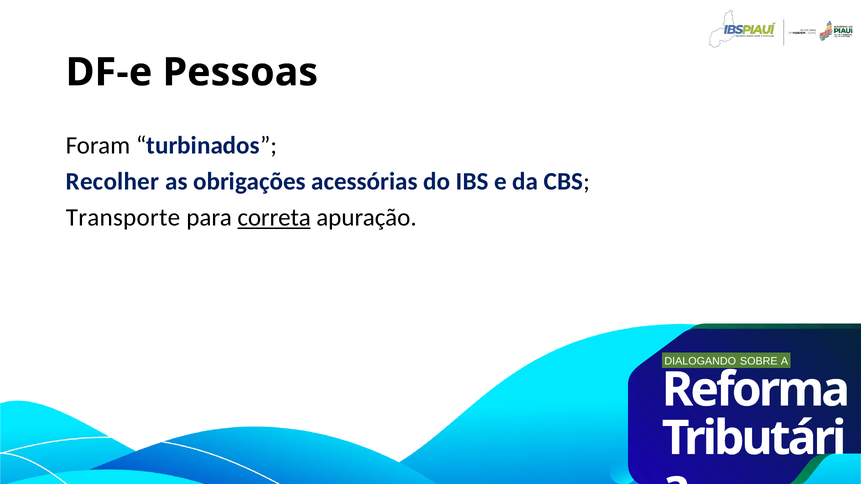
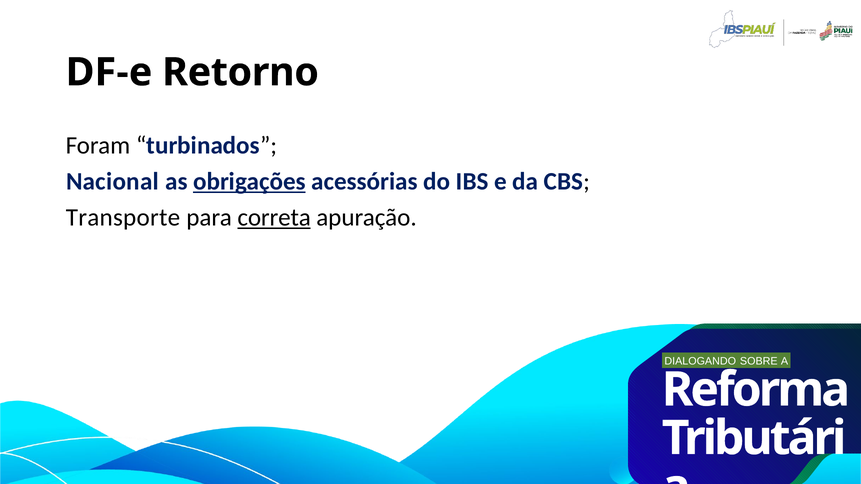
Pessoas: Pessoas -> Retorno (241, 72)
Recolher: Recolher -> Nacional (112, 182)
obrigações underline: none -> present (249, 182)
